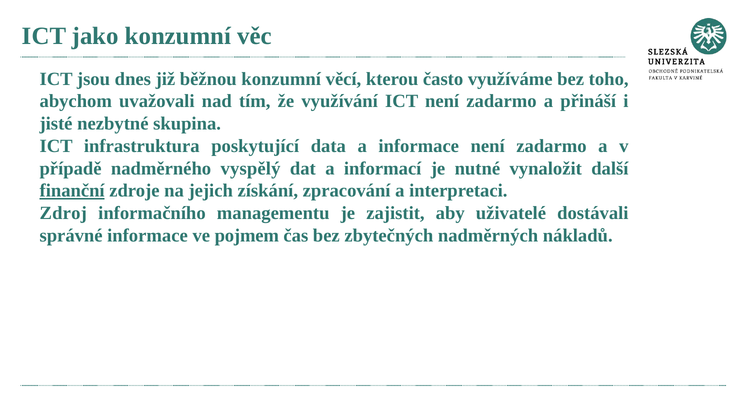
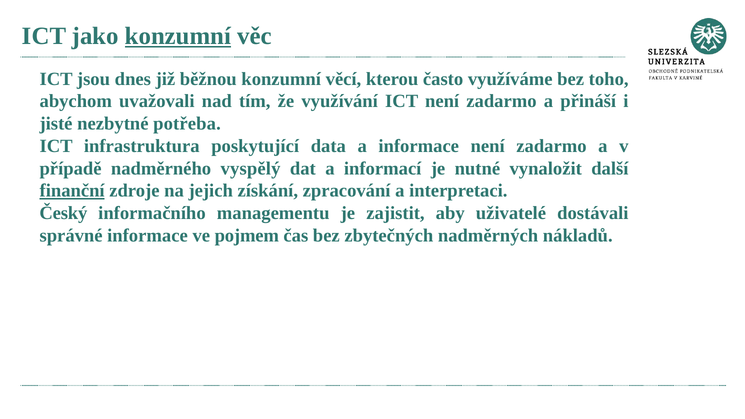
konzumní underline: none -> present (178, 36)
skupina: skupina -> potřeba (187, 124)
Zdroj: Zdroj -> Český (63, 213)
